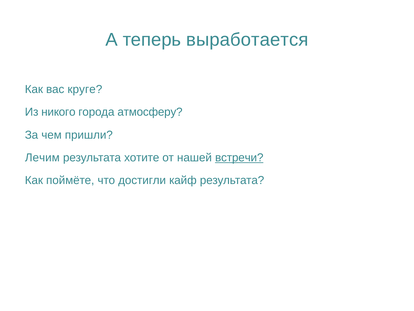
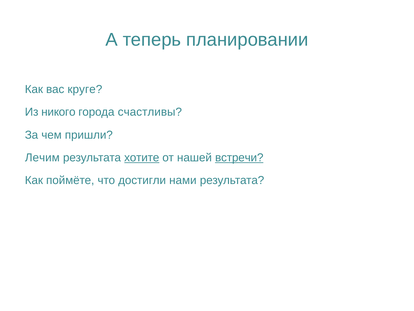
выработается: выработается -> планировании (247, 40)
атмосферу: атмосферу -> счастливы (150, 112)
хотите underline: none -> present (142, 157)
кайф: кайф -> нами (183, 180)
